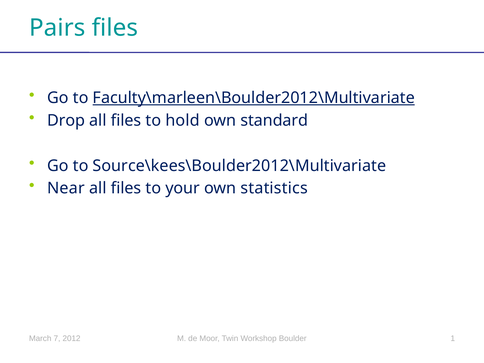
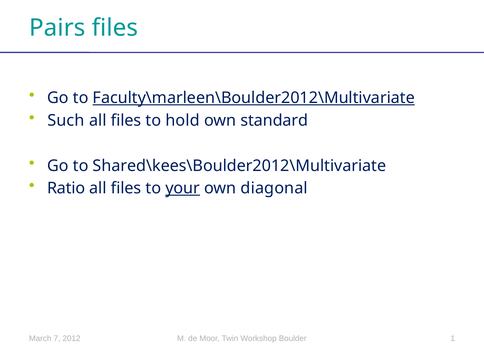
Drop: Drop -> Such (66, 121)
Source\kees\Boulder2012\Multivariate: Source\kees\Boulder2012\Multivariate -> Shared\kees\Boulder2012\Multivariate (239, 166)
Near: Near -> Ratio (66, 188)
your underline: none -> present (183, 188)
statistics: statistics -> diagonal (274, 188)
